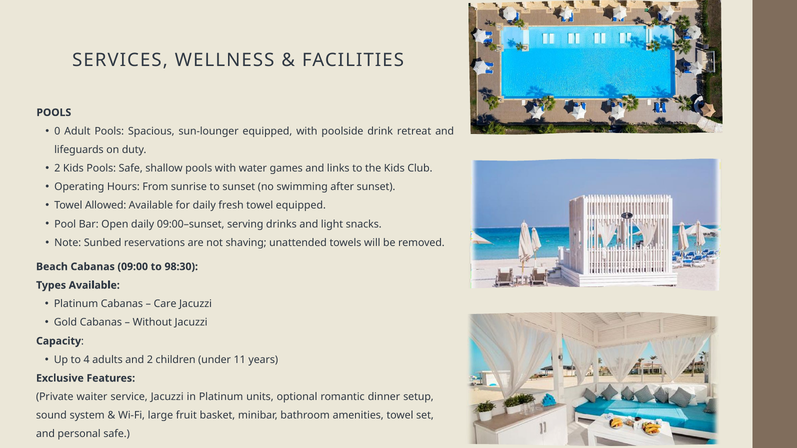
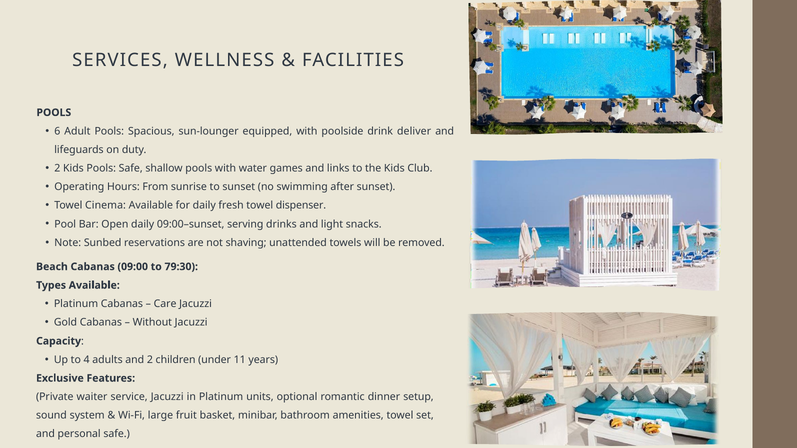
0: 0 -> 6 (57, 131)
retreat: retreat -> deliver (414, 131)
Allowed: Allowed -> Cinema (106, 206)
towel equipped: equipped -> dispenser (301, 206)
98:30: 98:30 -> 79:30 (181, 267)
